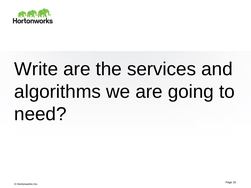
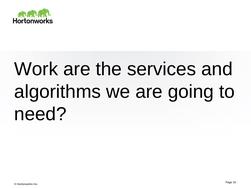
Write: Write -> Work (36, 69)
